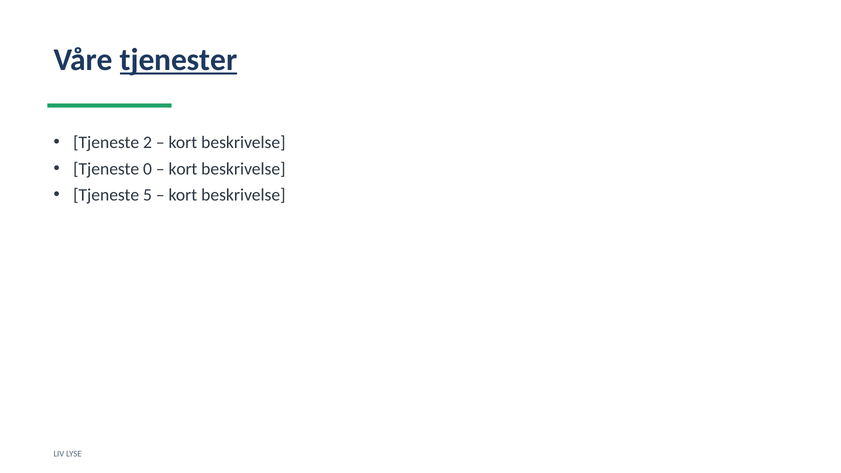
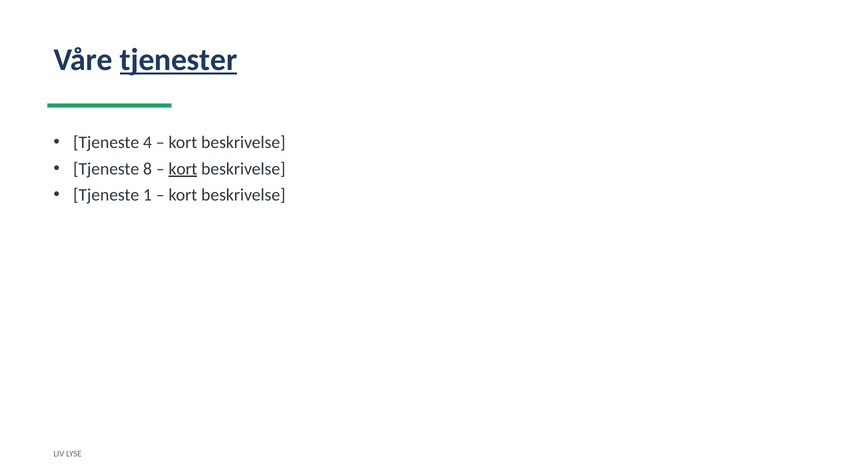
2: 2 -> 4 (147, 142)
0: 0 -> 8 (147, 169)
kort underline: none -> present (183, 169)
5: 5 -> 1 (147, 195)
